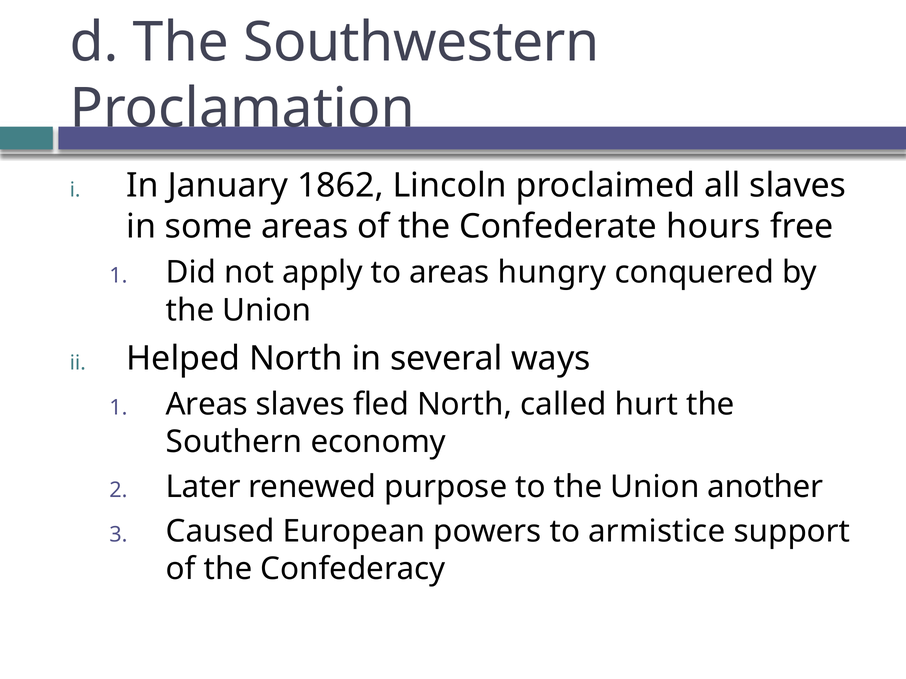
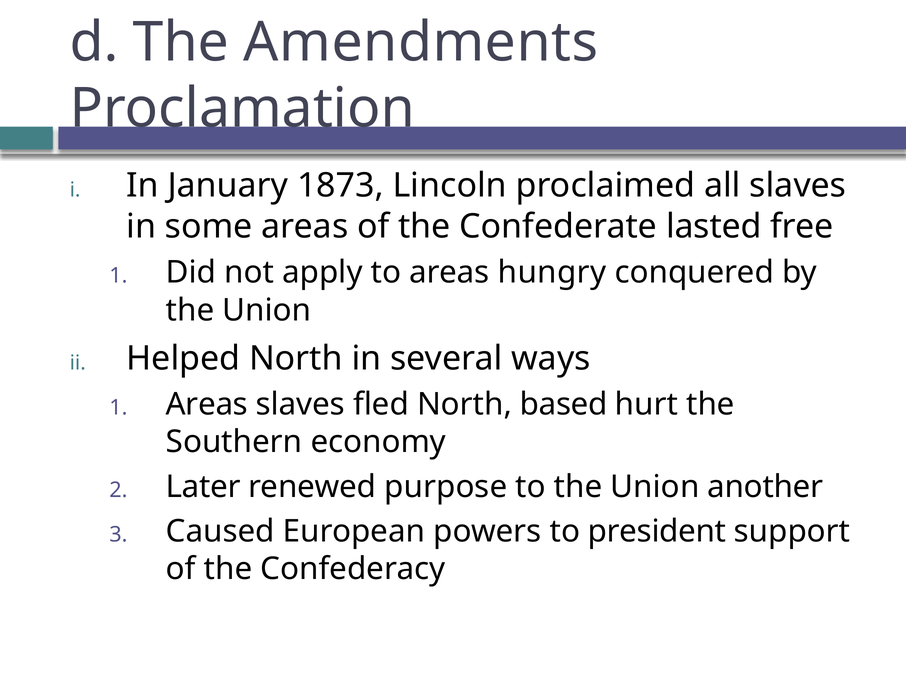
Southwestern: Southwestern -> Amendments (421, 42)
1862: 1862 -> 1873 (340, 186)
hours: hours -> lasted (714, 227)
called: called -> based (564, 405)
armistice: armistice -> president (657, 532)
